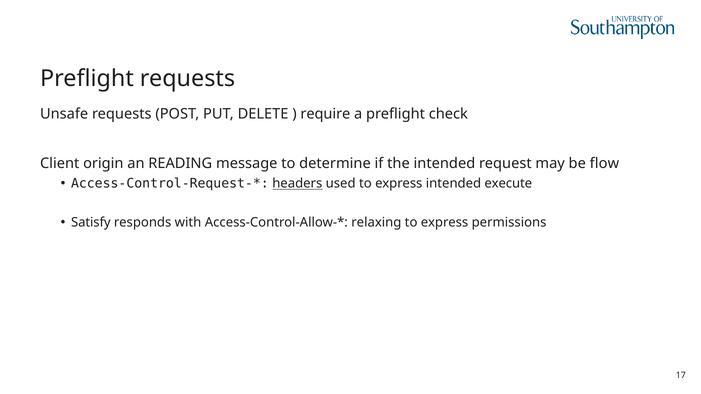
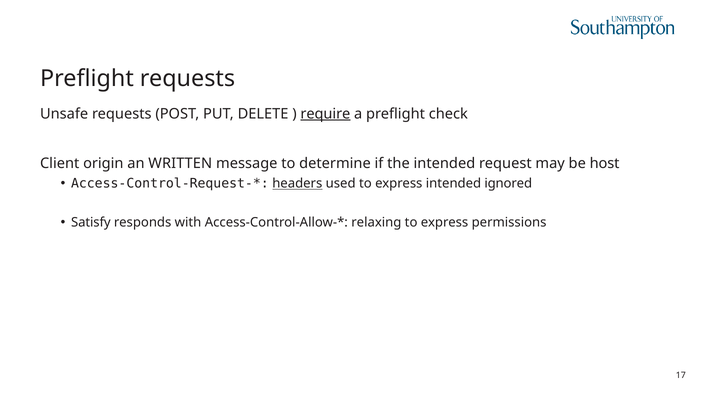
require underline: none -> present (325, 114)
READING: READING -> WRITTEN (180, 164)
flow: flow -> host (605, 164)
execute: execute -> ignored (508, 184)
